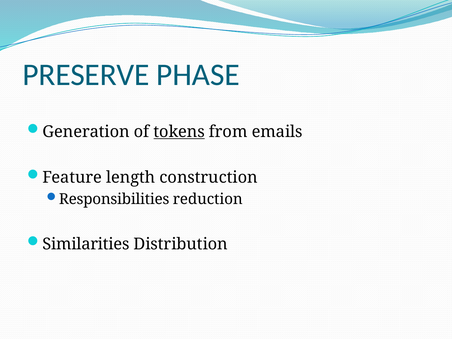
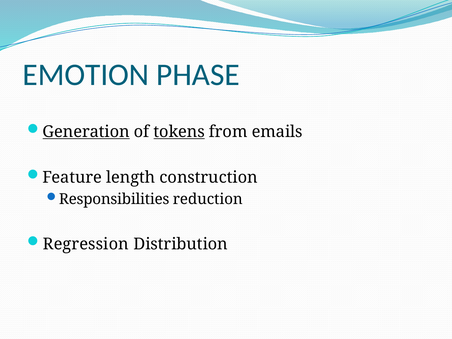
PRESERVE: PRESERVE -> EMOTION (86, 75)
Generation underline: none -> present (86, 132)
Similarities: Similarities -> Regression (86, 244)
